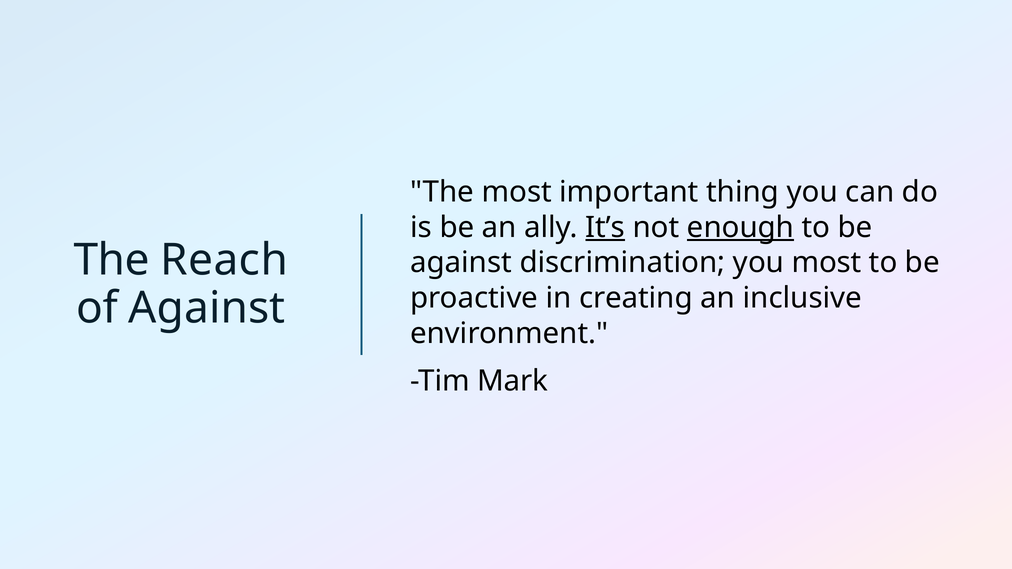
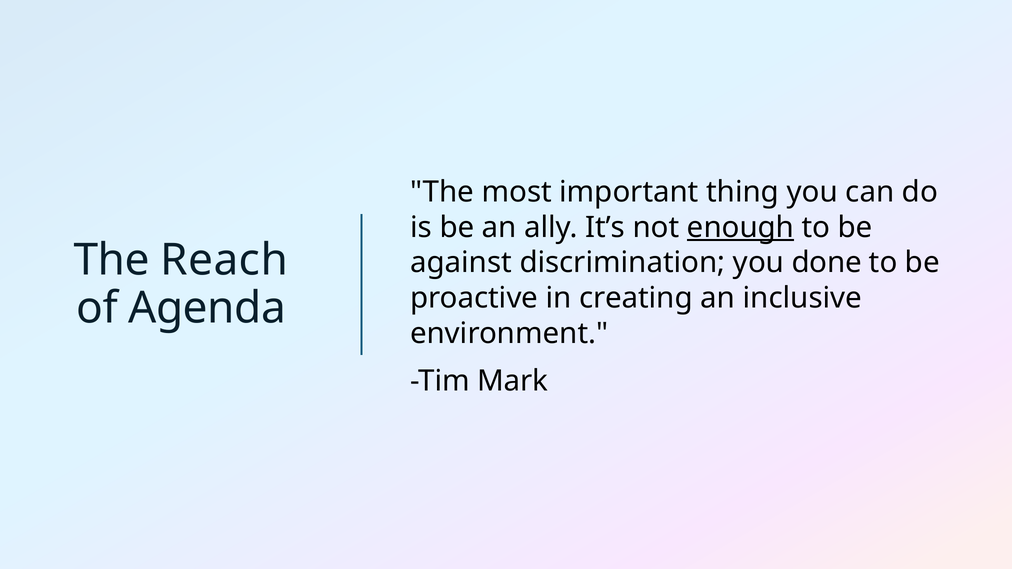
It’s underline: present -> none (605, 227)
you most: most -> done (827, 263)
of Against: Against -> Agenda (207, 308)
